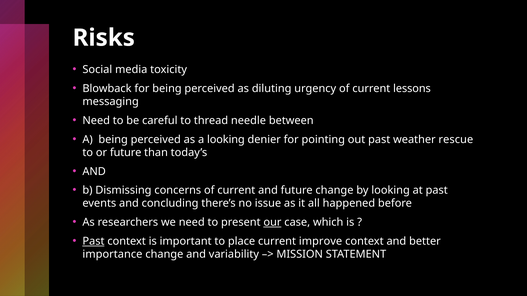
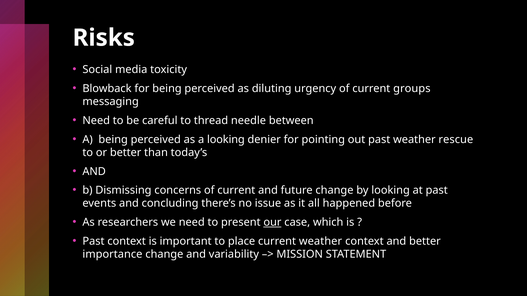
lessons: lessons -> groups (412, 89)
or future: future -> better (126, 153)
Past underline: present -> none (93, 242)
current improve: improve -> weather (321, 242)
